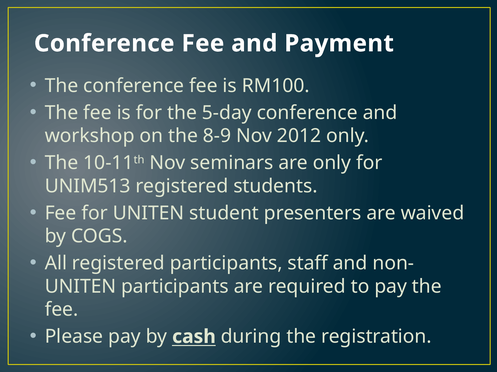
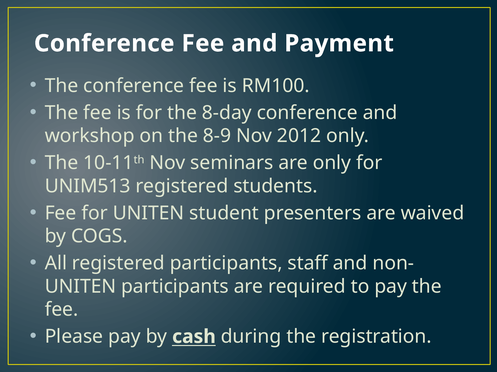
5-day: 5-day -> 8-day (227, 113)
